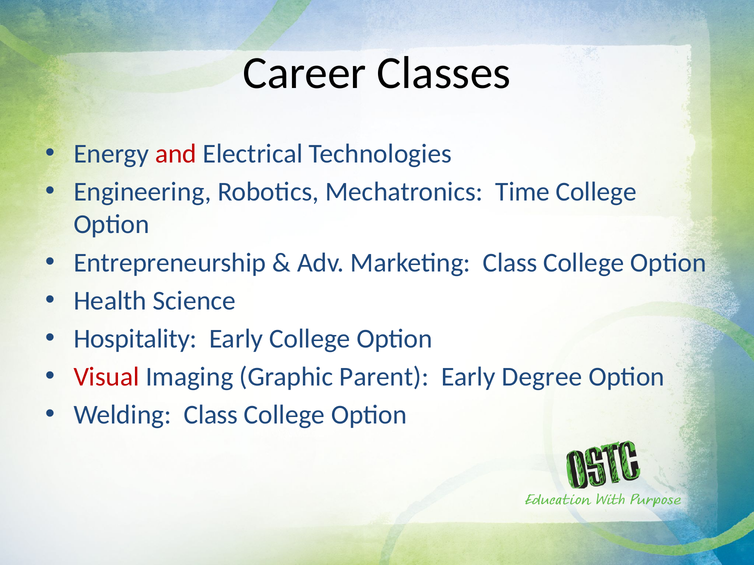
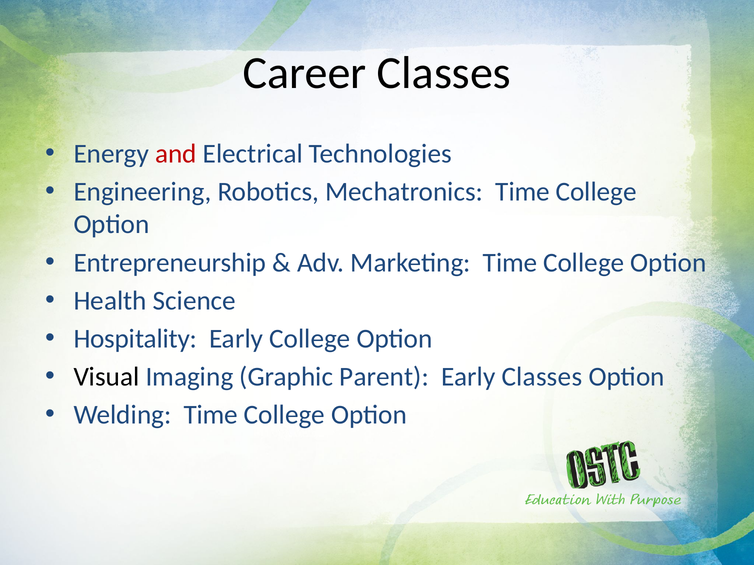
Marketing Class: Class -> Time (510, 263)
Visual colour: red -> black (106, 377)
Early Degree: Degree -> Classes (542, 377)
Welding Class: Class -> Time (211, 415)
